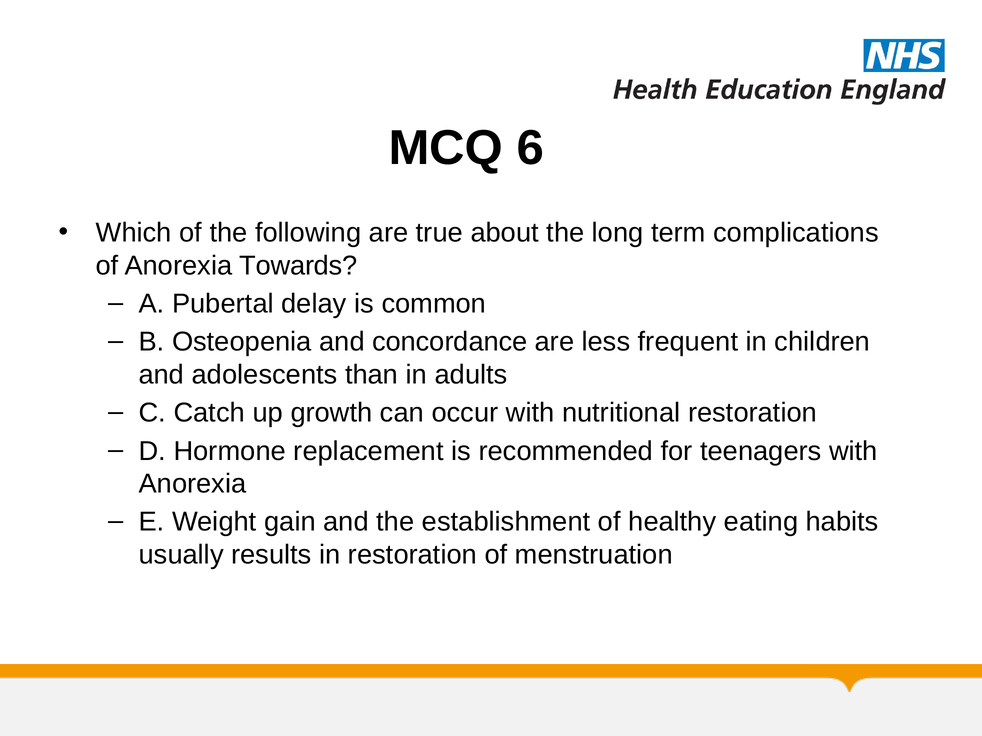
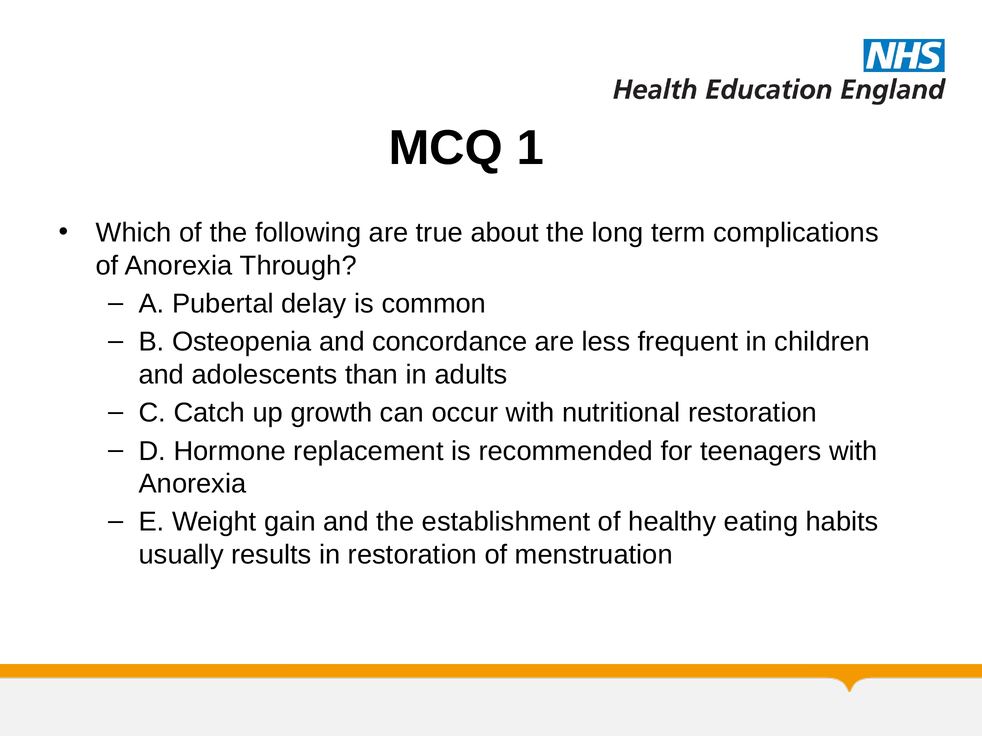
6: 6 -> 1 (530, 148)
Towards: Towards -> Through (298, 266)
